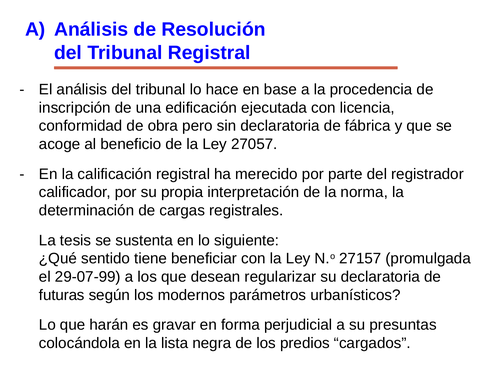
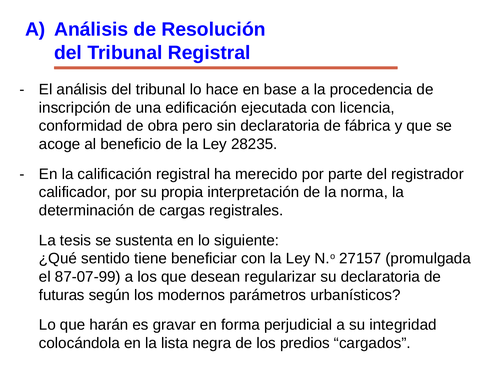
27057: 27057 -> 28235 (254, 144)
29-07-99: 29-07-99 -> 87-07-99 (88, 277)
presuntas: presuntas -> integridad (403, 325)
